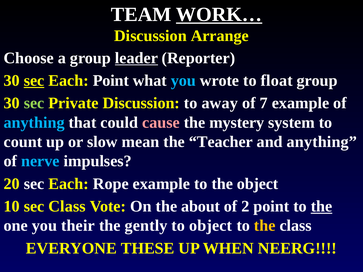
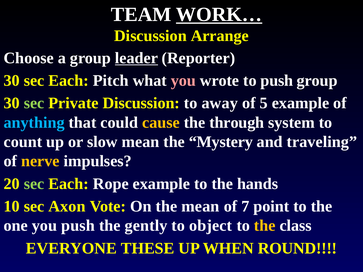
sec underline: present -> none (34, 81)
Each Point: Point -> Pitch (111, 81)
you colour: light blue -> pink (183, 81)
to float: float -> push (277, 81)
7: 7 -> 5 (264, 103)
cause colour: pink -> yellow (161, 123)
mystery: mystery -> through (237, 123)
Teacher: Teacher -> Mystery (221, 142)
and anything: anything -> traveling (322, 142)
nerve colour: light blue -> yellow (40, 161)
sec colour: white -> light green (34, 184)
the object: object -> hands (258, 184)
sec Class: Class -> Axon (67, 206)
the about: about -> mean (200, 206)
2: 2 -> 7 (245, 206)
the underline: present -> none (322, 206)
you their: their -> push (78, 226)
NEERG: NEERG -> ROUND (297, 248)
